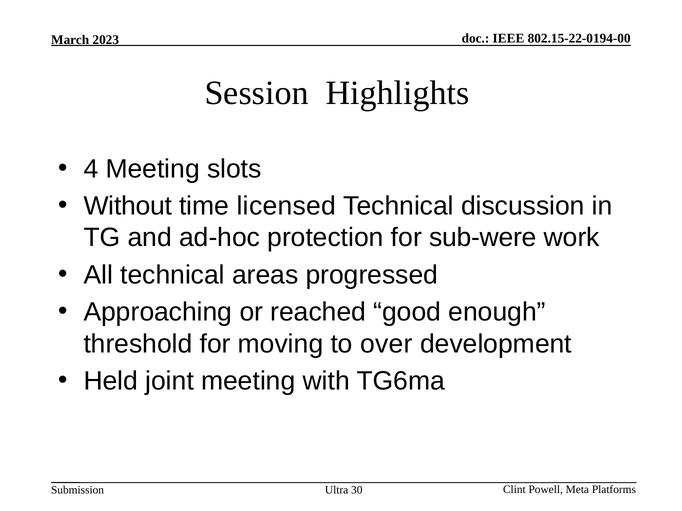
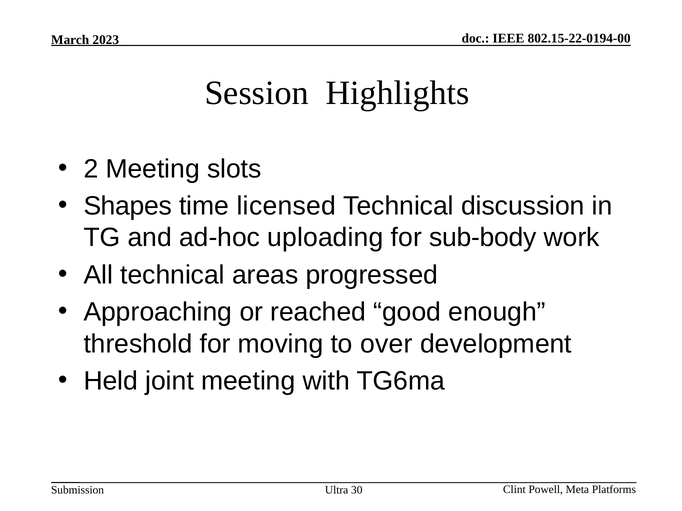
4: 4 -> 2 (91, 169)
Without: Without -> Shapes (128, 206)
protection: protection -> uploading (325, 238)
sub-were: sub-were -> sub-body (483, 238)
